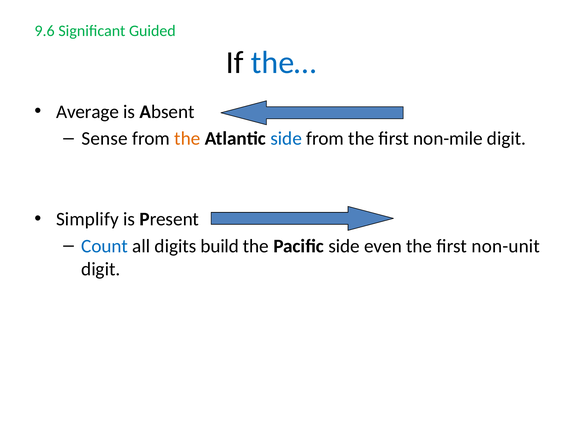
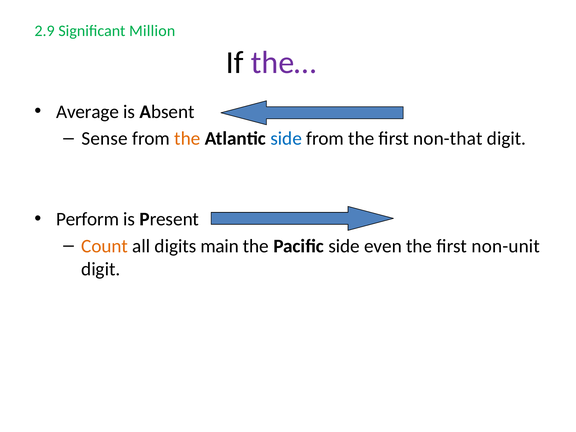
9.6: 9.6 -> 2.9 (45, 31)
Guided: Guided -> Million (152, 31)
the… colour: blue -> purple (284, 63)
non-mile: non-mile -> non-that (448, 139)
Simplify: Simplify -> Perform (88, 219)
Count colour: blue -> orange (105, 246)
build: build -> main (220, 246)
